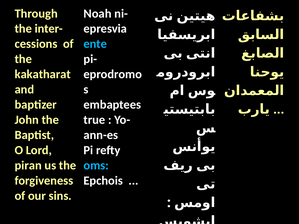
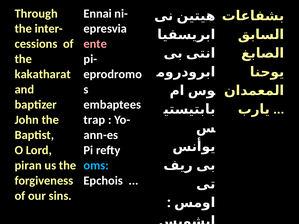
Noah: Noah -> Ennai (98, 14)
ente colour: light blue -> pink (95, 44)
true: true -> trap (94, 120)
